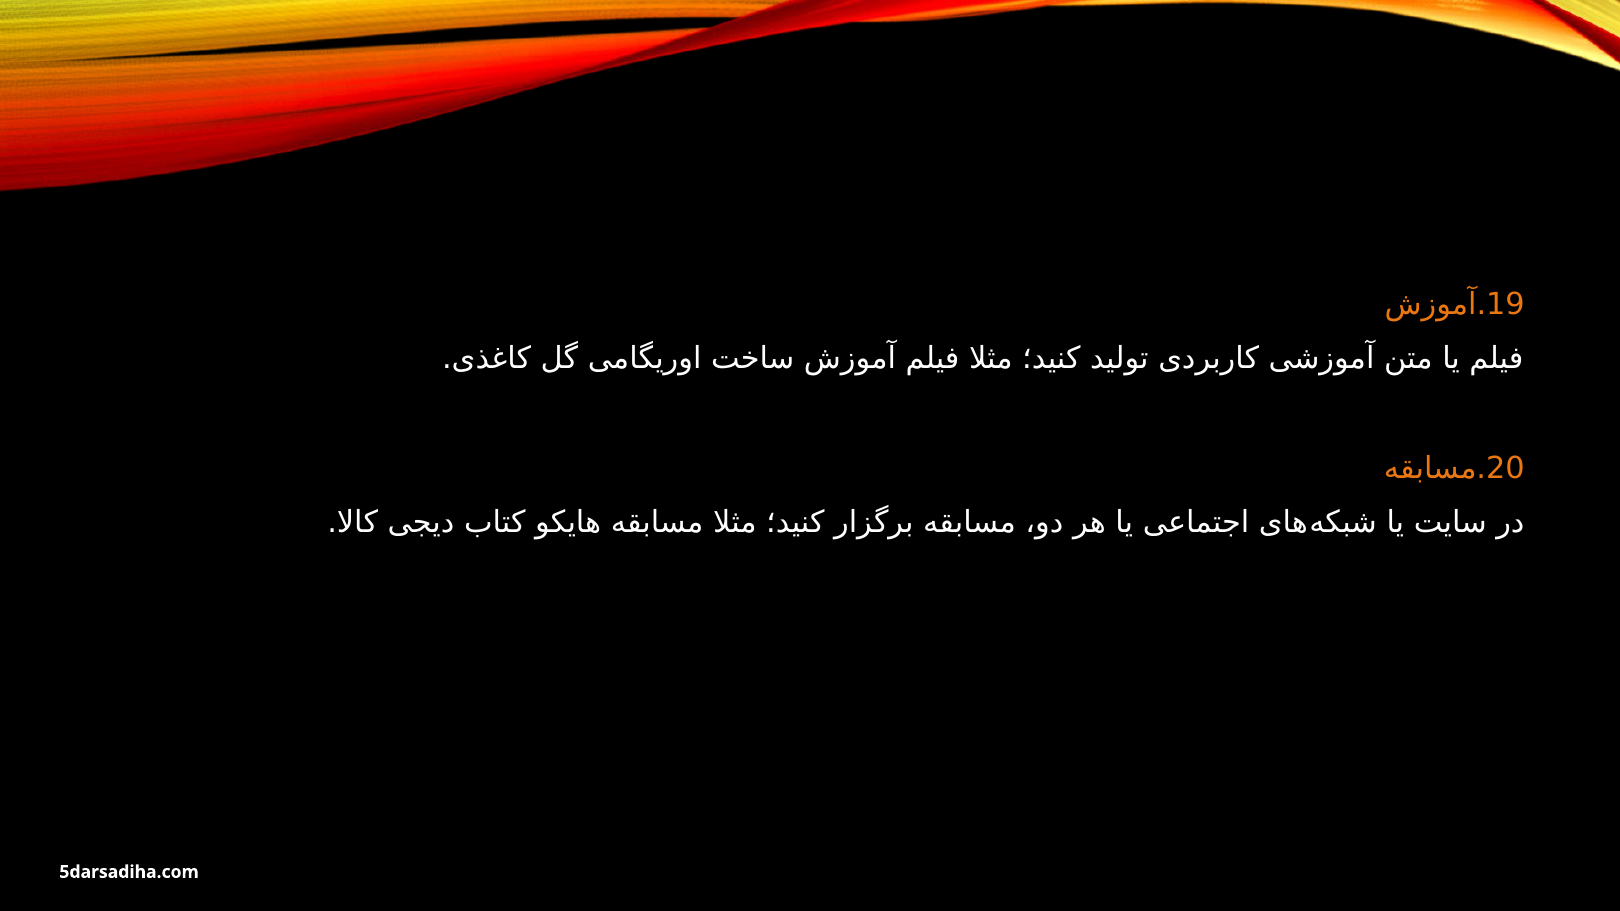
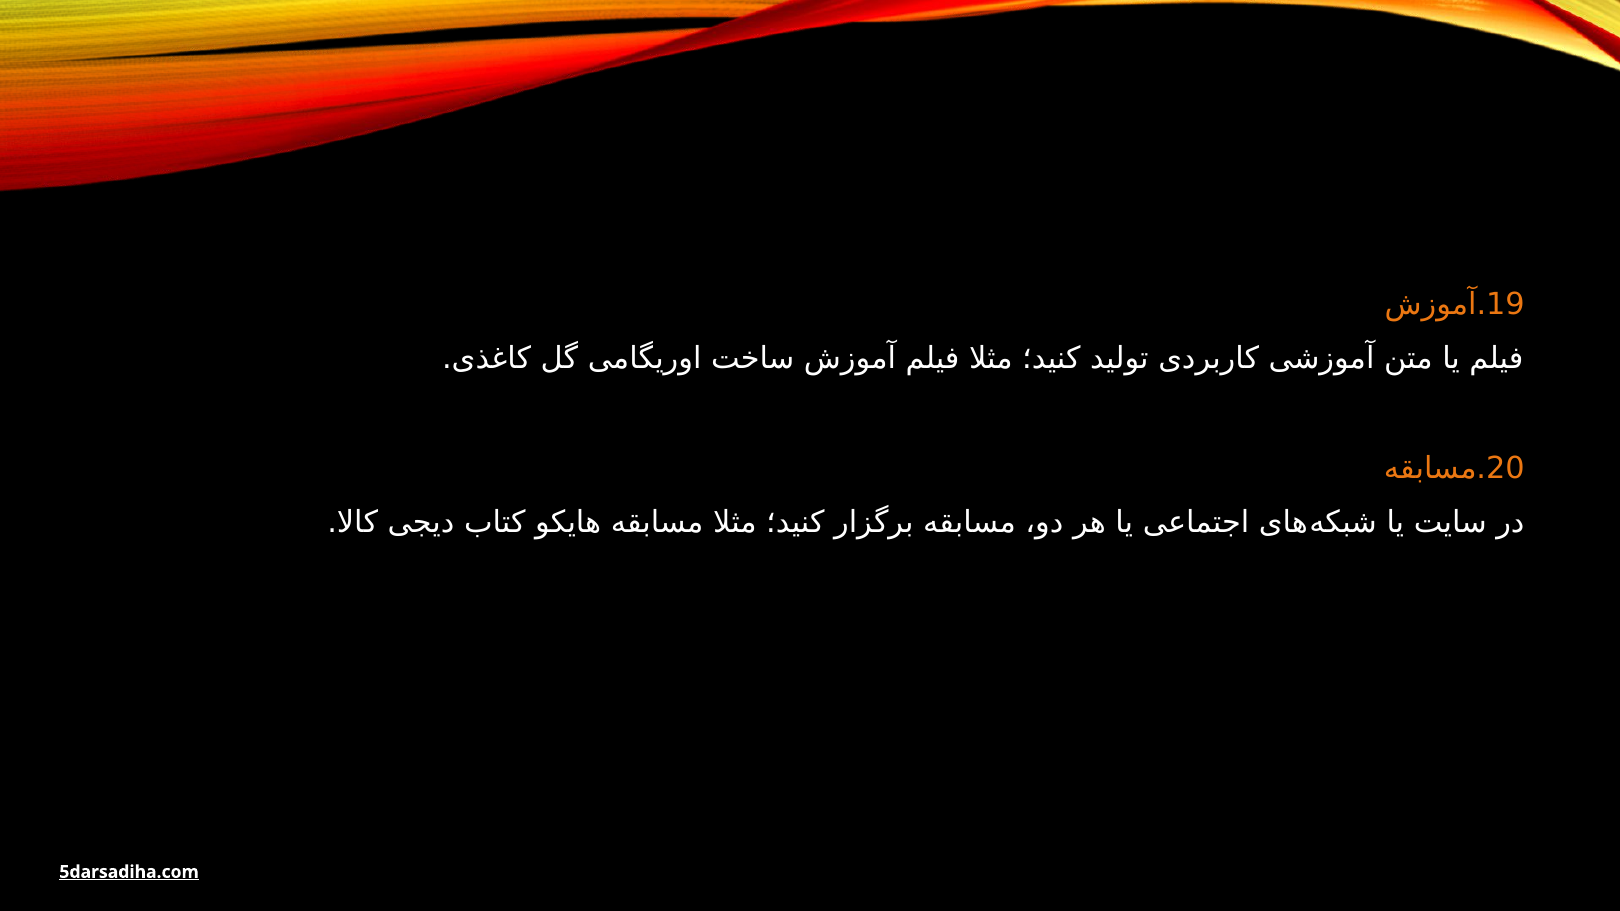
5darsadiha.com underline: none -> present (129, 872)
